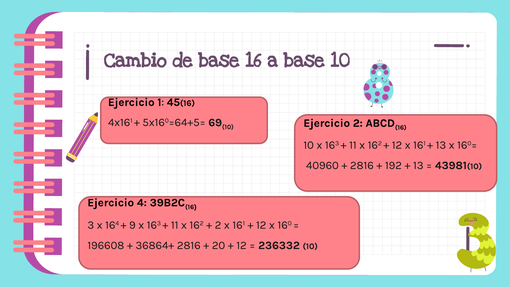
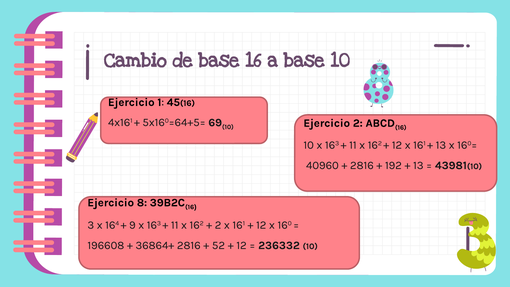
4: 4 -> 8 (142, 202)
20: 20 -> 52 (218, 245)
